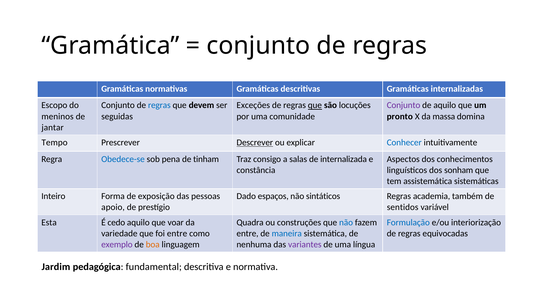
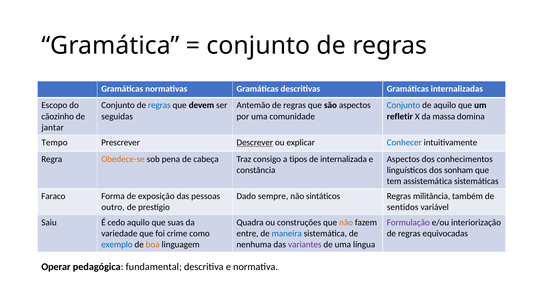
Exceções: Exceções -> Antemão (253, 105)
que underline: present -> none (315, 105)
são locuções: locuções -> aspectos (355, 105)
Conjunto colour: purple -> blue (404, 105)
meninos: meninos -> cãozinho (58, 117)
pronto: pronto -> refletir (400, 117)
Obedece-se colour: blue -> orange (123, 159)
tinham: tinham -> cabeça (206, 159)
salas: salas -> tipos (298, 159)
Inteiro: Inteiro -> Faraco (53, 197)
espaços: espaços -> sempre (273, 197)
academia: academia -> militância (432, 197)
apoio: apoio -> outro (113, 208)
Esta: Esta -> Saiu (49, 223)
voar: voar -> suas (176, 223)
não colour: blue -> orange (346, 223)
Formulação colour: blue -> purple (408, 223)
foi entre: entre -> crime (177, 234)
exemplo colour: purple -> blue (117, 245)
Jardim: Jardim -> Operar (56, 267)
